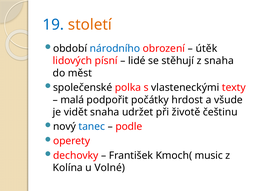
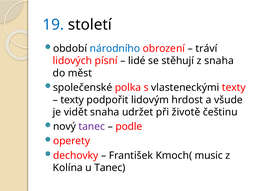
století colour: orange -> black (90, 25)
útěk: útěk -> tráví (206, 49)
malá: malá -> texty (72, 100)
počátky: počátky -> lidovým (150, 100)
tanec colour: blue -> purple (92, 127)
u Volné: Volné -> Tanec (110, 168)
